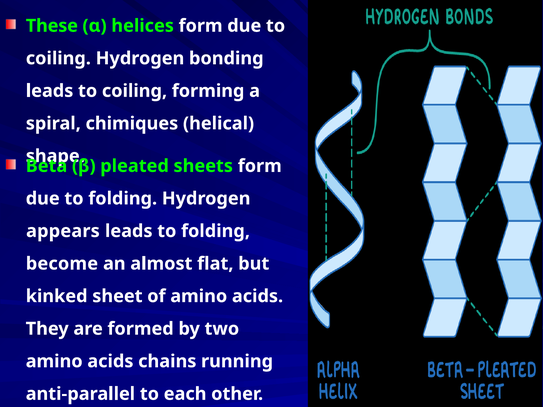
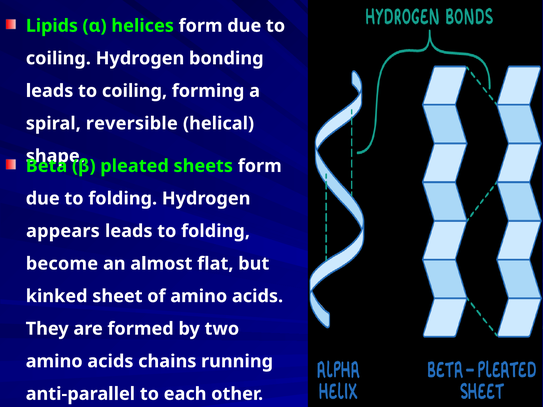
These: These -> Lipids (52, 26)
chimiques: chimiques -> reversible (132, 124)
